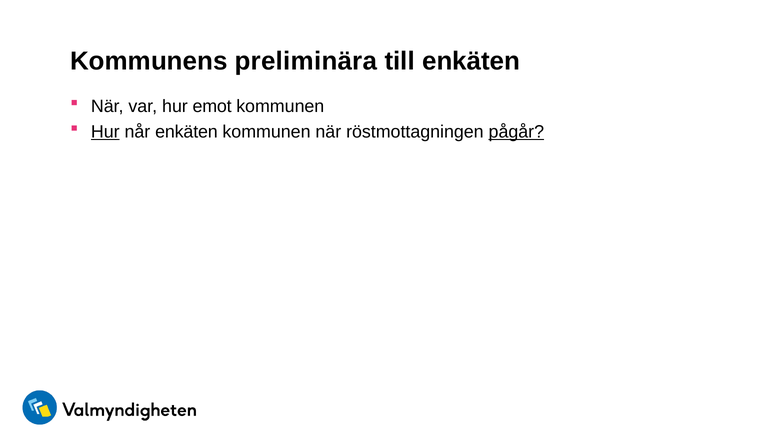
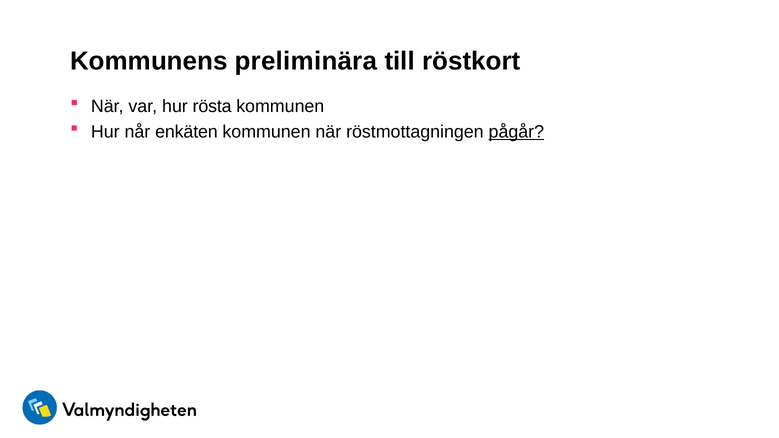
till enkäten: enkäten -> röstkort (471, 61)
emot: emot -> rösta (212, 107)
Hur underline: present -> none (105, 132)
